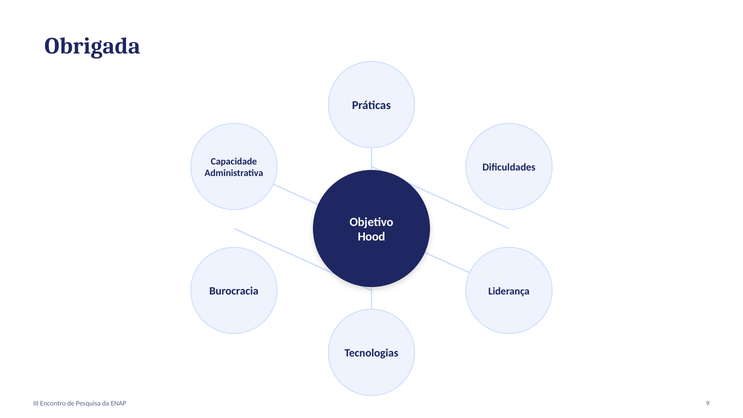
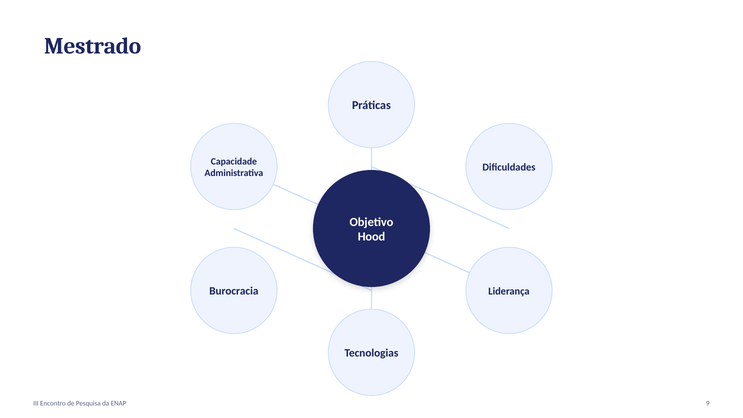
Obrigada: Obrigada -> Mestrado (93, 46)
